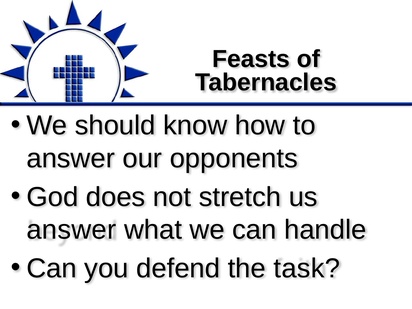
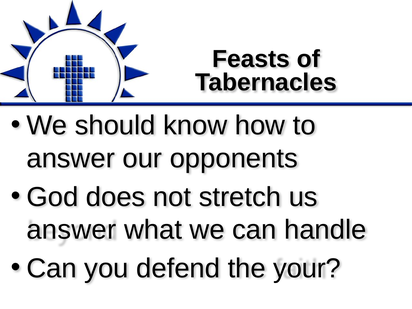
task: task -> your (307, 268)
